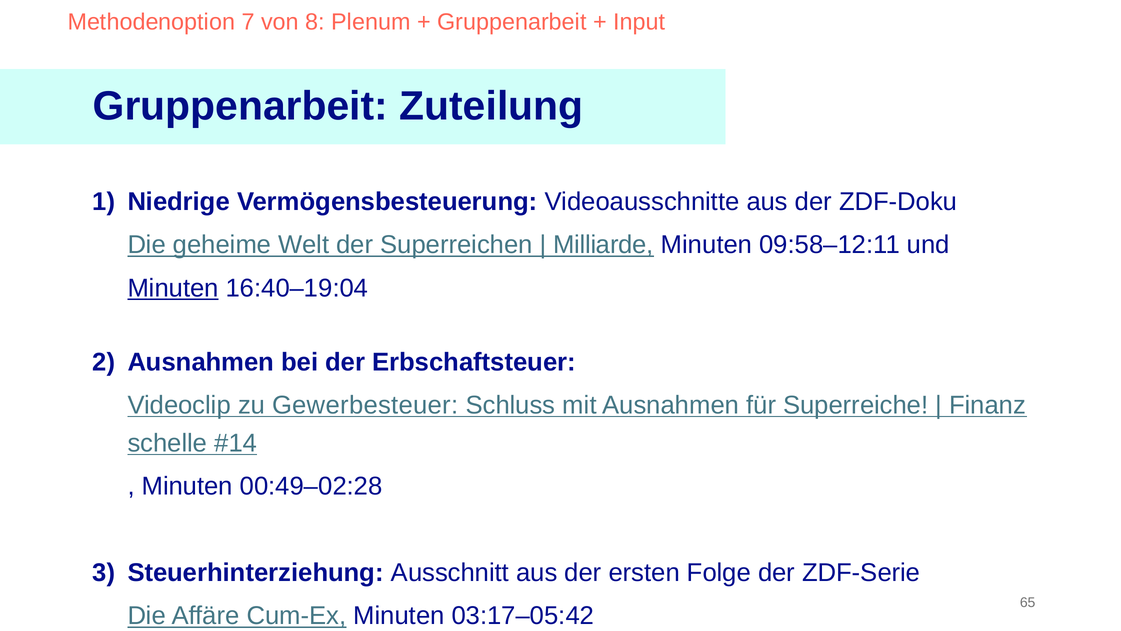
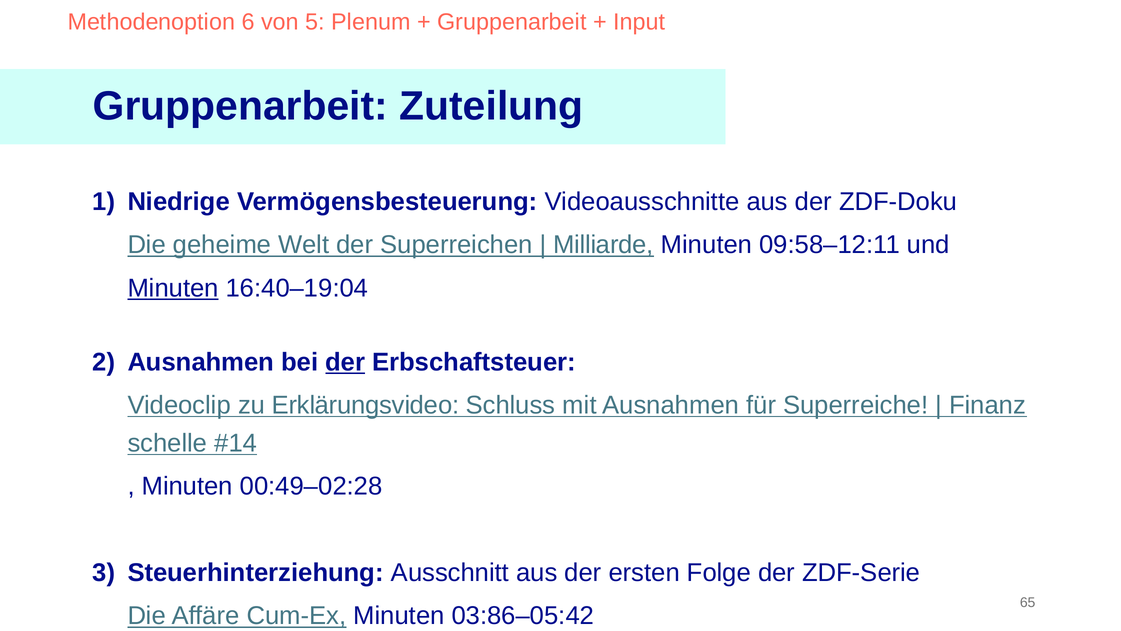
7: 7 -> 6 (248, 22)
8: 8 -> 5 (315, 22)
der underline: none -> present (345, 362)
Gewerbesteuer: Gewerbesteuer -> Erklärungsvideo (365, 405)
03:17–05:42: 03:17–05:42 -> 03:86–05:42 (523, 615)
